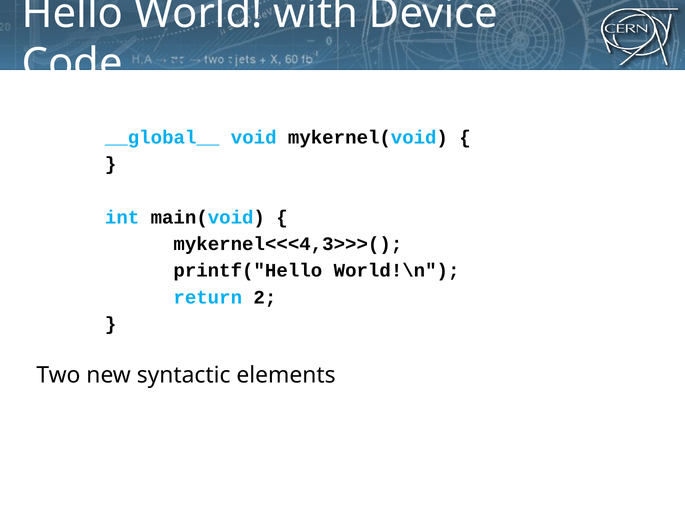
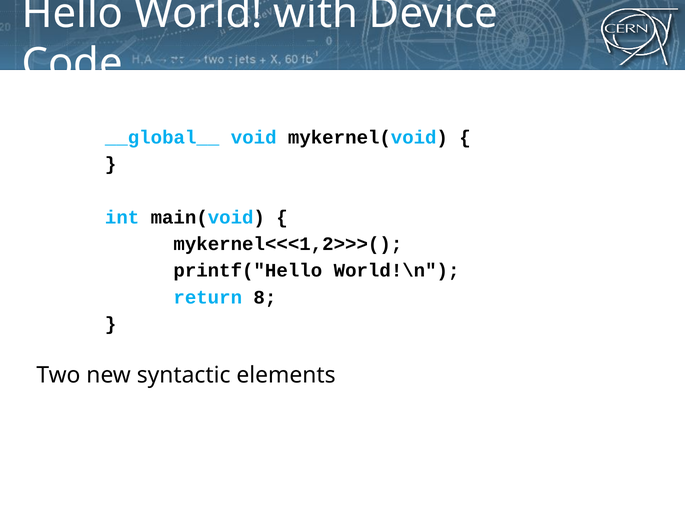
mykernel<<<4,3>>>(: mykernel<<<4,3>>>( -> mykernel<<<1,2>>>( (288, 244)
2: 2 -> 8 (265, 297)
